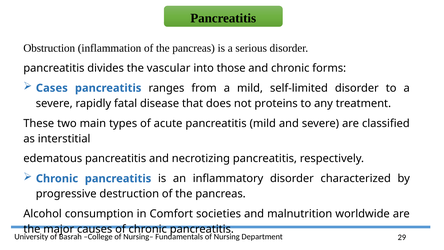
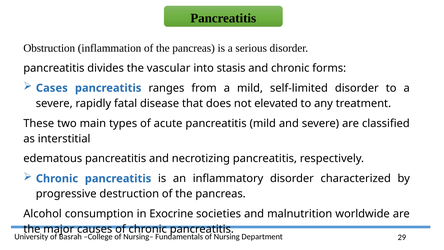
those: those -> stasis (231, 68)
proteins: proteins -> elevated (276, 103)
Comfort: Comfort -> Exocrine (171, 214)
